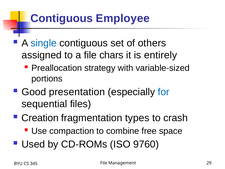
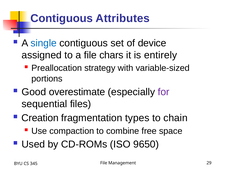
Employee: Employee -> Attributes (123, 18)
others: others -> device (152, 43)
presentation: presentation -> overestimate (77, 92)
for colour: blue -> purple (164, 92)
crash: crash -> chain (176, 118)
9760: 9760 -> 9650 (146, 144)
